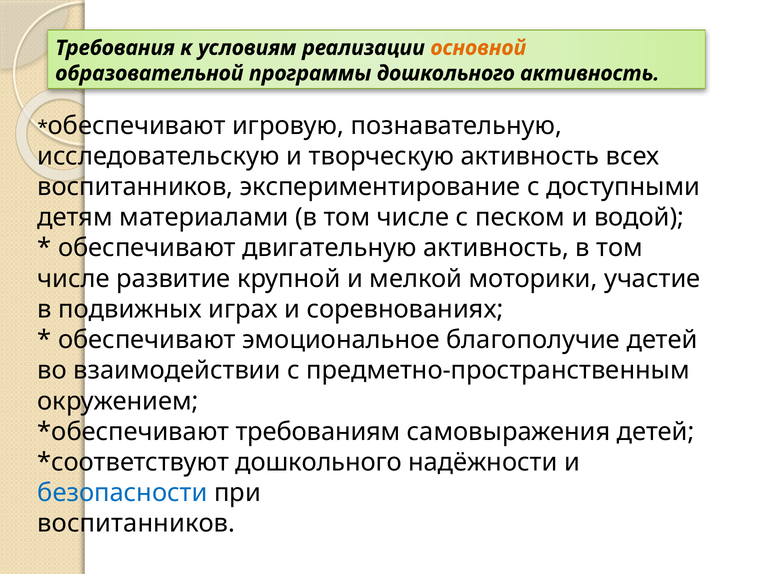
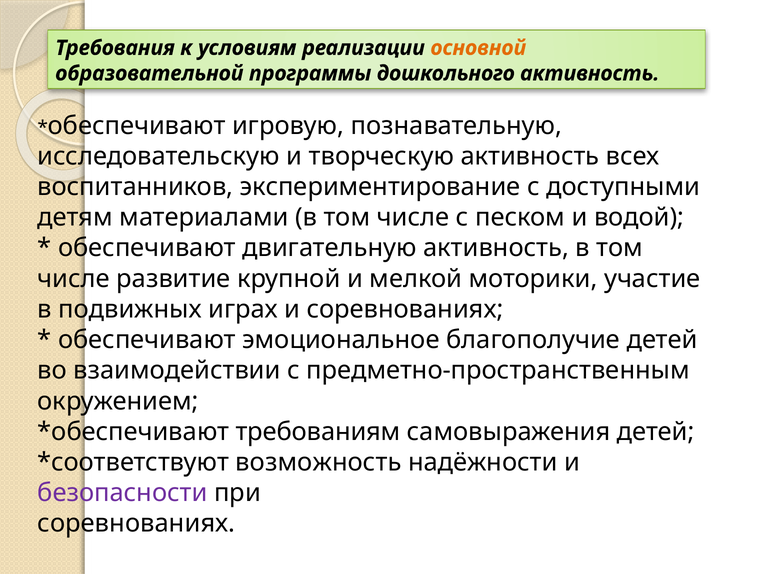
дошкольного: дошкольного -> возможность (318, 462)
безопасности colour: blue -> purple (122, 493)
воспитанников: воспитанников -> соревнованиях (136, 523)
